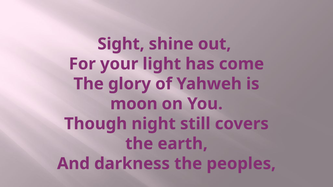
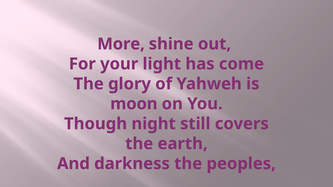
Sight: Sight -> More (121, 44)
